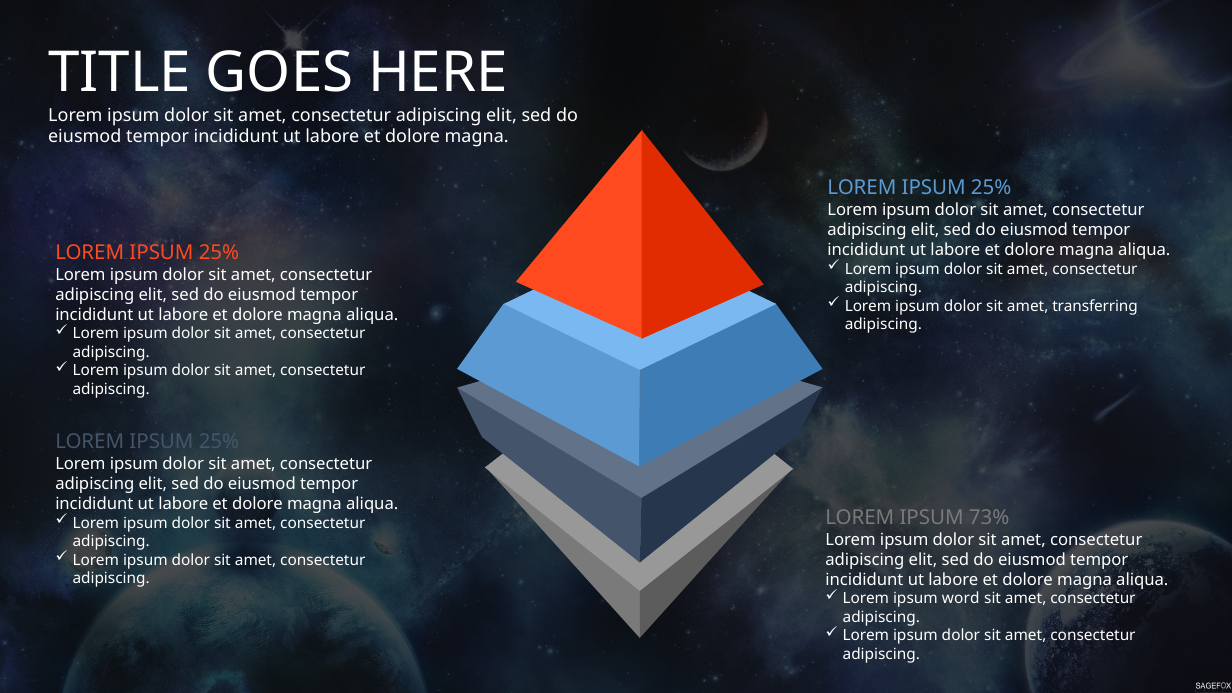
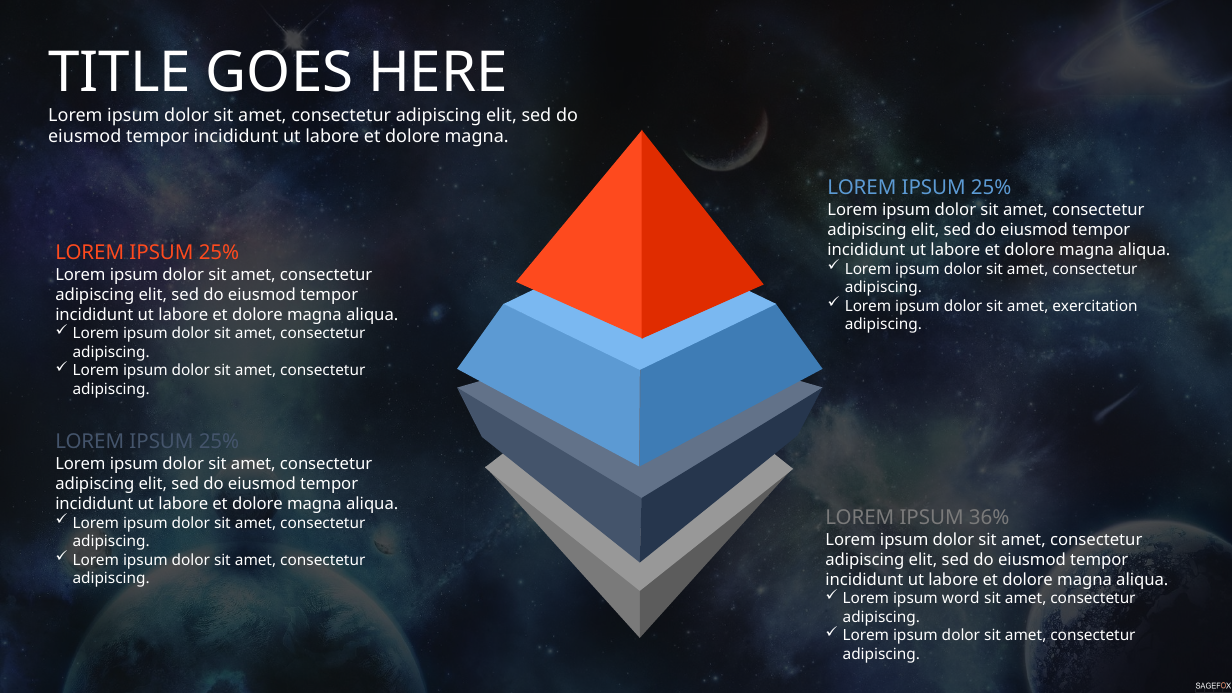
transferring: transferring -> exercitation (1095, 306)
73%: 73% -> 36% (989, 517)
